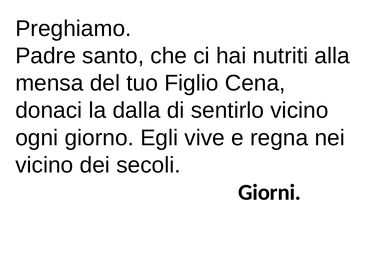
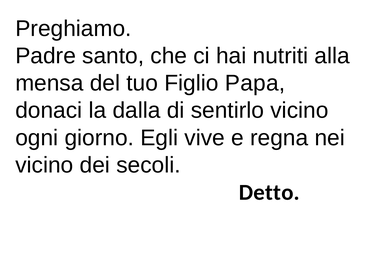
Cena: Cena -> Papa (255, 83)
Giorni: Giorni -> Detto (269, 192)
